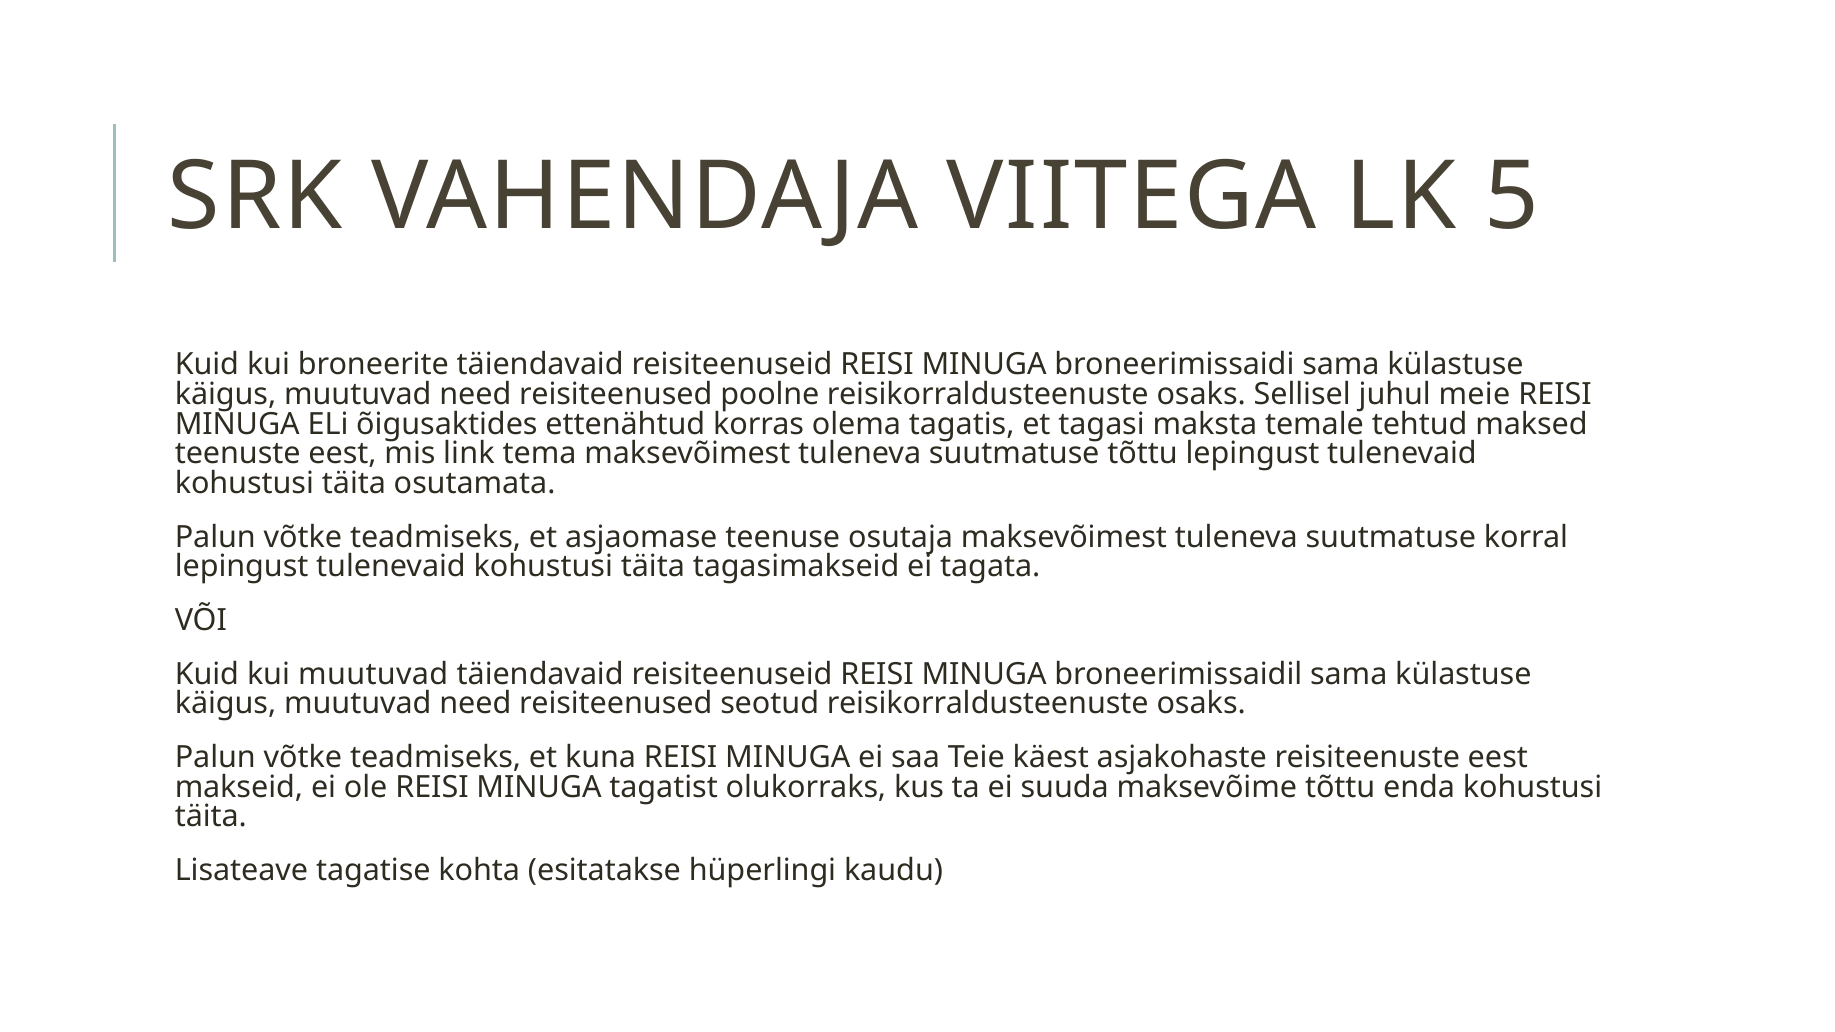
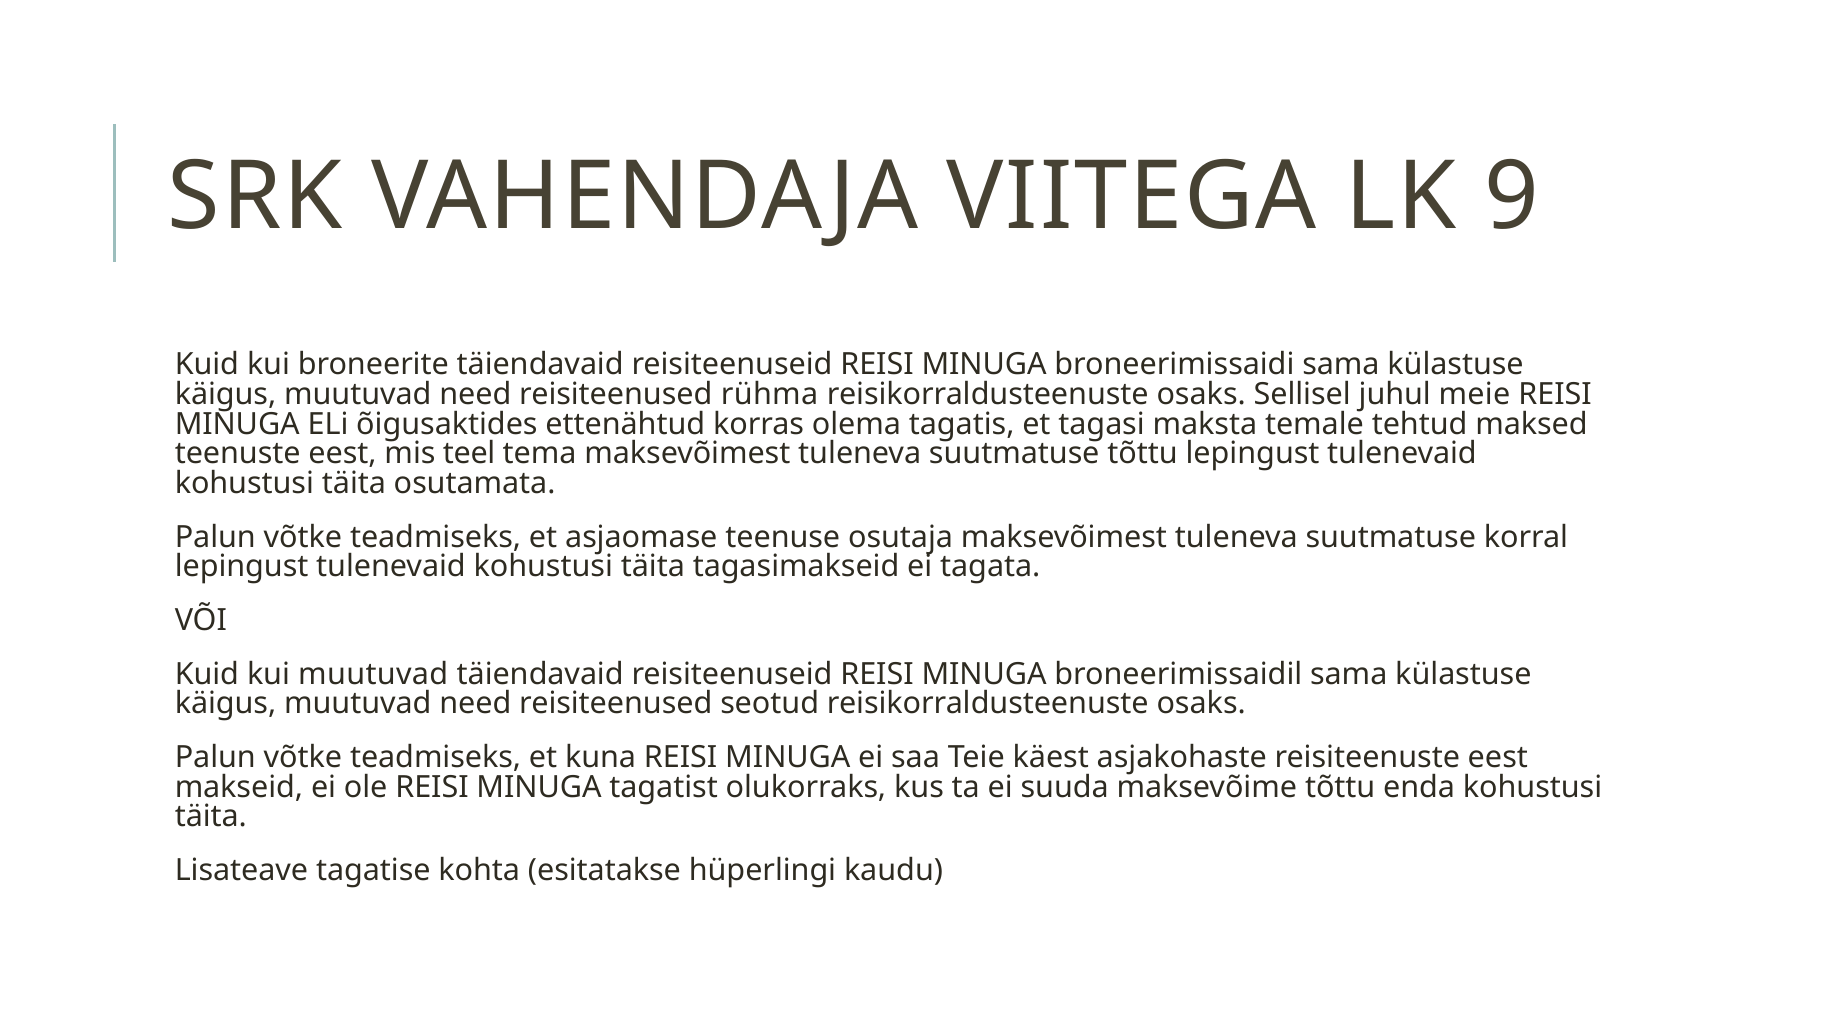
5: 5 -> 9 (1512, 197)
poolne: poolne -> rühma (770, 394)
link: link -> teel (469, 454)
